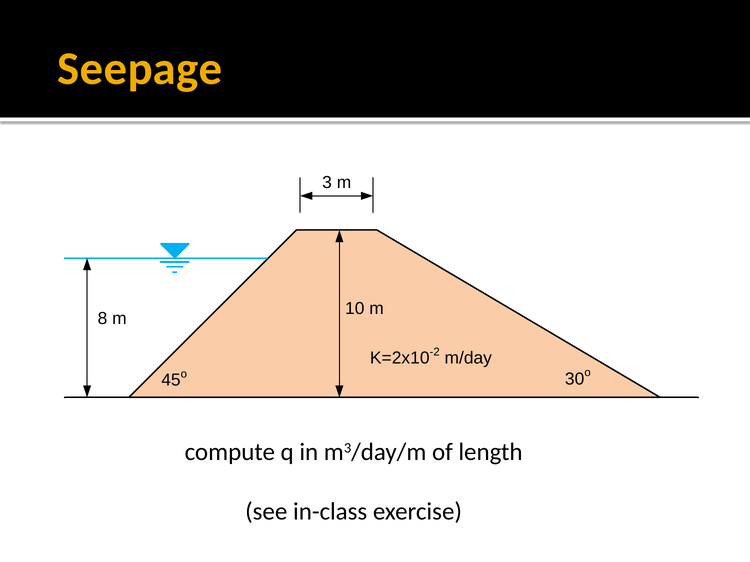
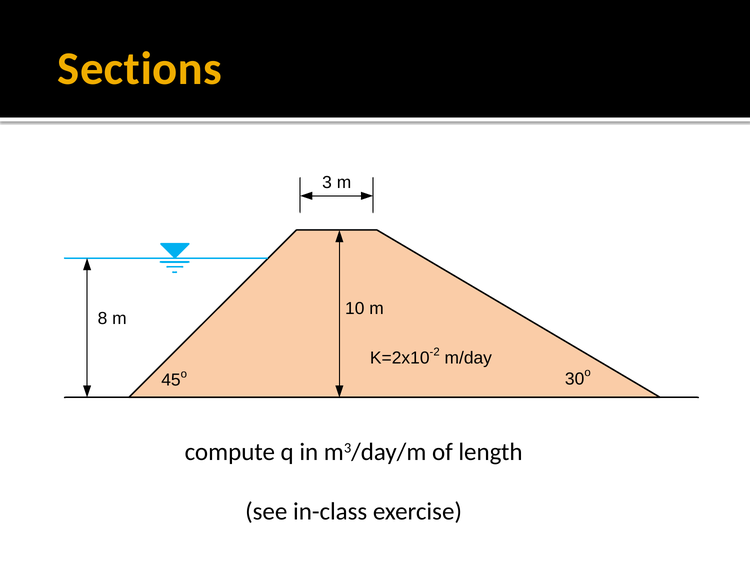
Seepage: Seepage -> Sections (140, 69)
